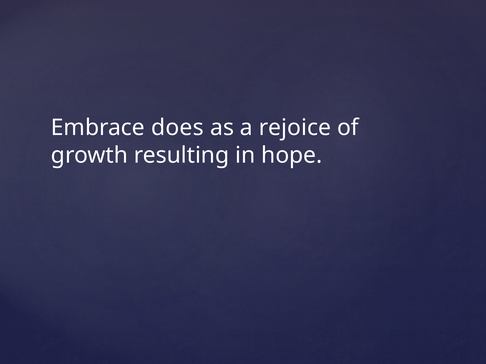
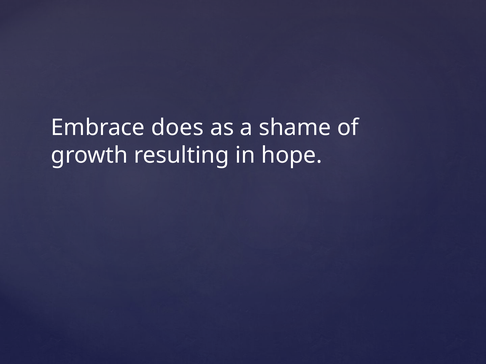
rejoice: rejoice -> shame (295, 128)
